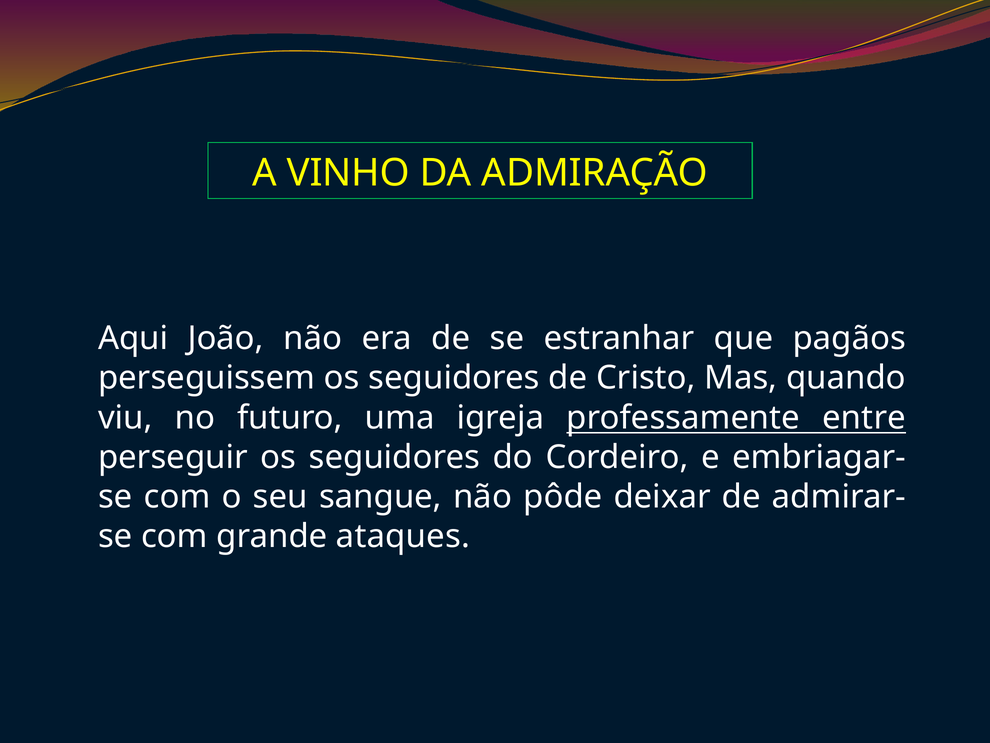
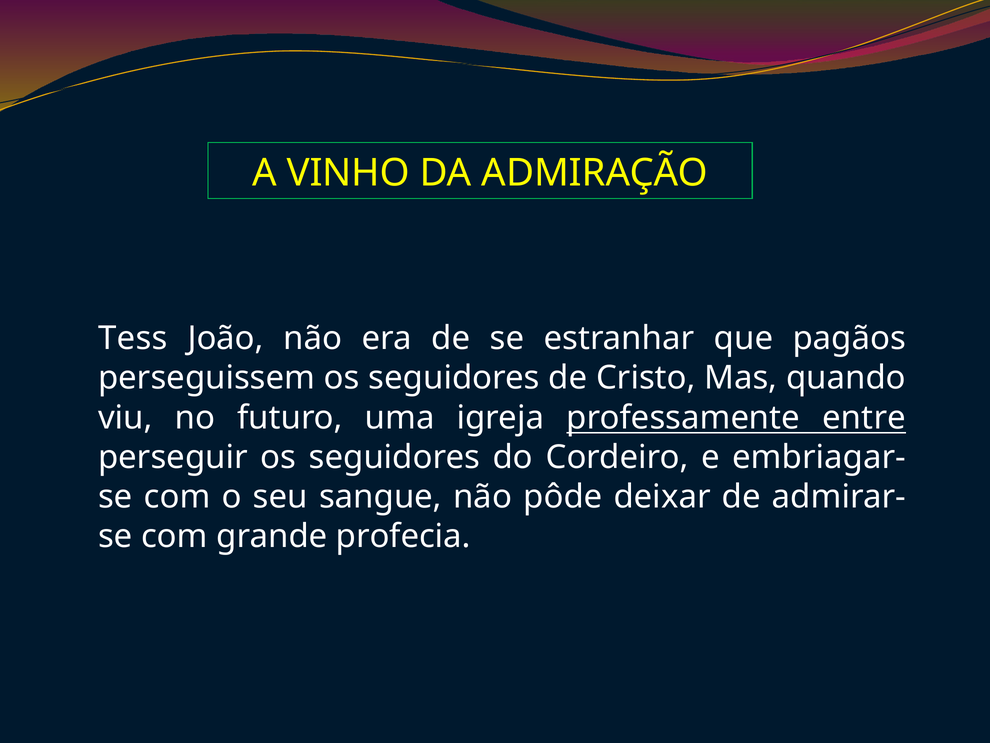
Aqui: Aqui -> Tess (133, 338)
ataques: ataques -> profecia (403, 536)
